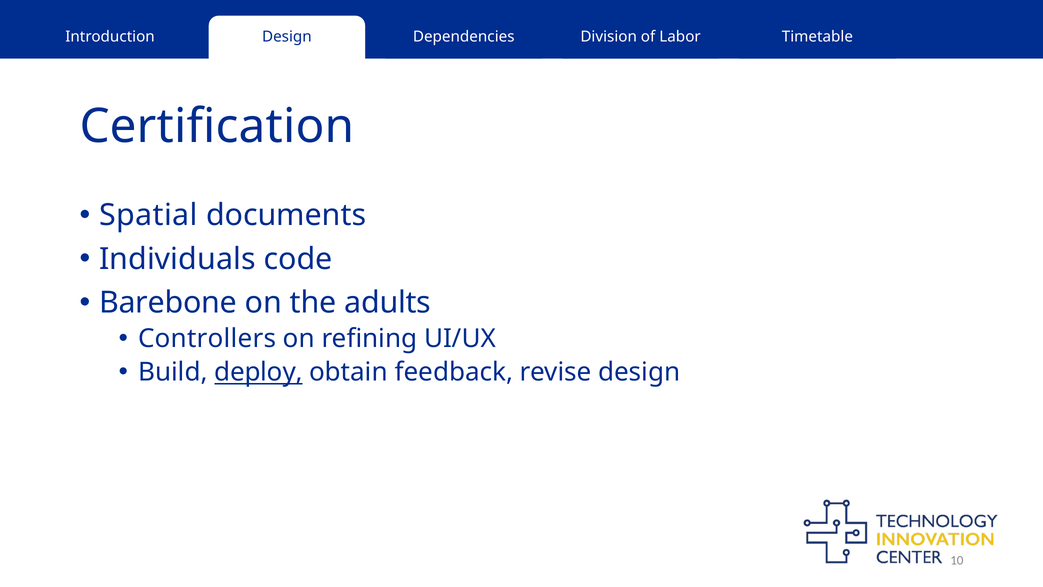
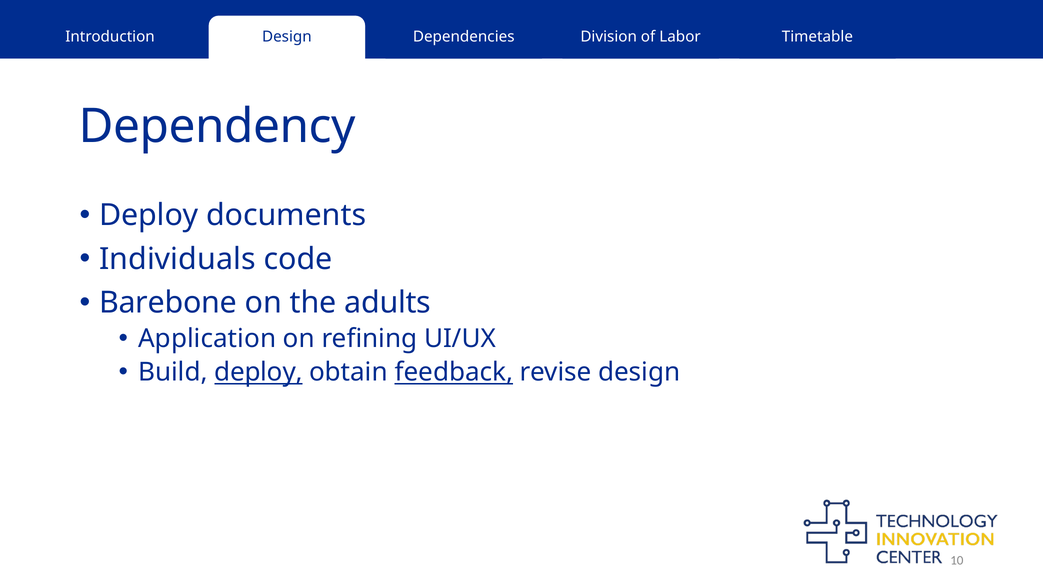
Certification: Certification -> Dependency (217, 127)
Spatial: Spatial -> Deploy (149, 215)
Controllers: Controllers -> Application (207, 339)
feedback underline: none -> present (454, 372)
